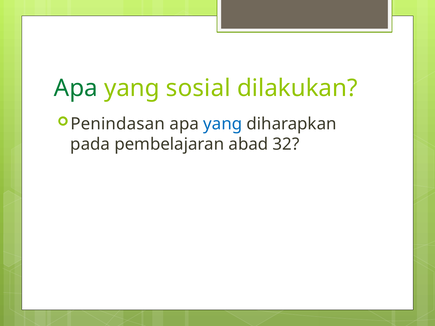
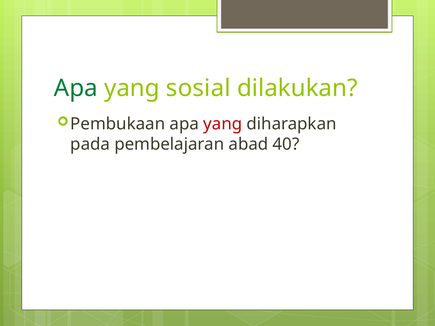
Penindasan: Penindasan -> Pembukaan (118, 124)
yang colour: blue -> red (223, 124)
32: 32 -> 40 (286, 144)
